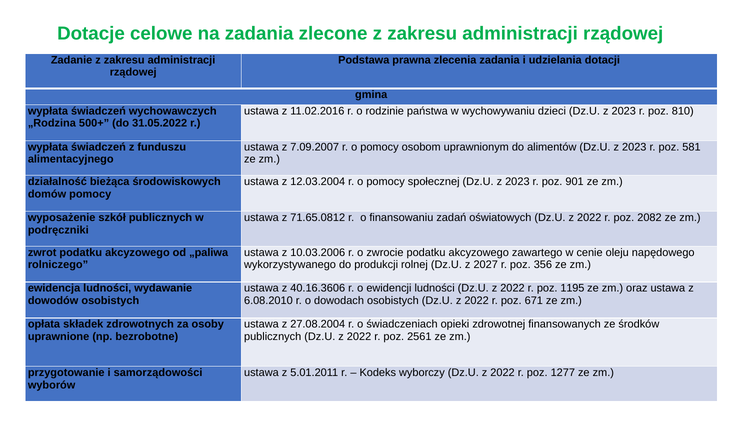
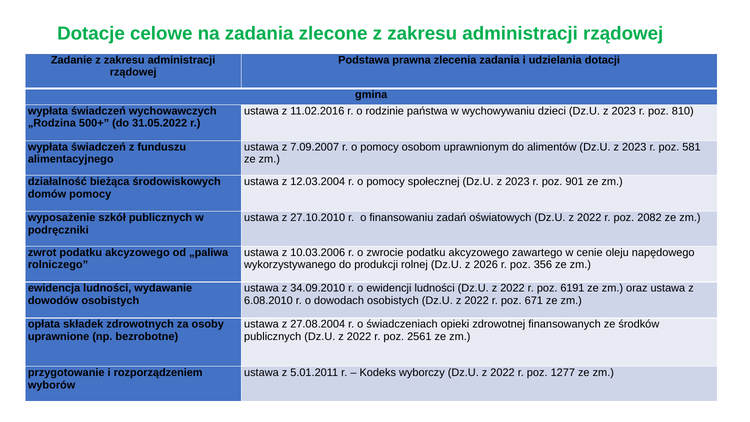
71.65.0812: 71.65.0812 -> 27.10.2010 (318, 218)
2027: 2027 -> 2026 (486, 265)
40.16.3606: 40.16.3606 -> 34.09.2010 (318, 288)
1195: 1195 -> 6191 (572, 288)
samorządowości: samorządowości -> rozporządzeniem (158, 373)
